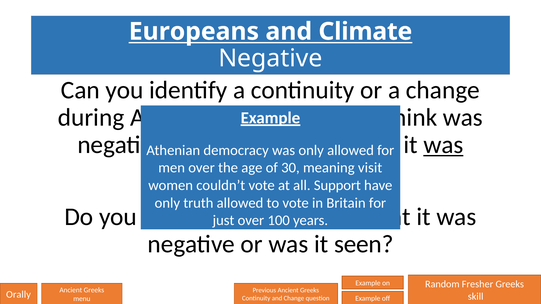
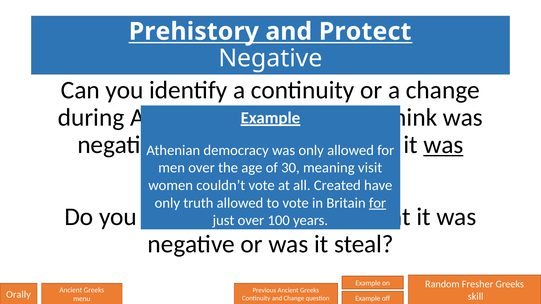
Europeans: Europeans -> Prehistory (194, 32)
Climate: Climate -> Protect (365, 32)
Support: Support -> Created (337, 185)
for underline: none -> present (378, 203)
seen: seen -> steal (364, 244)
